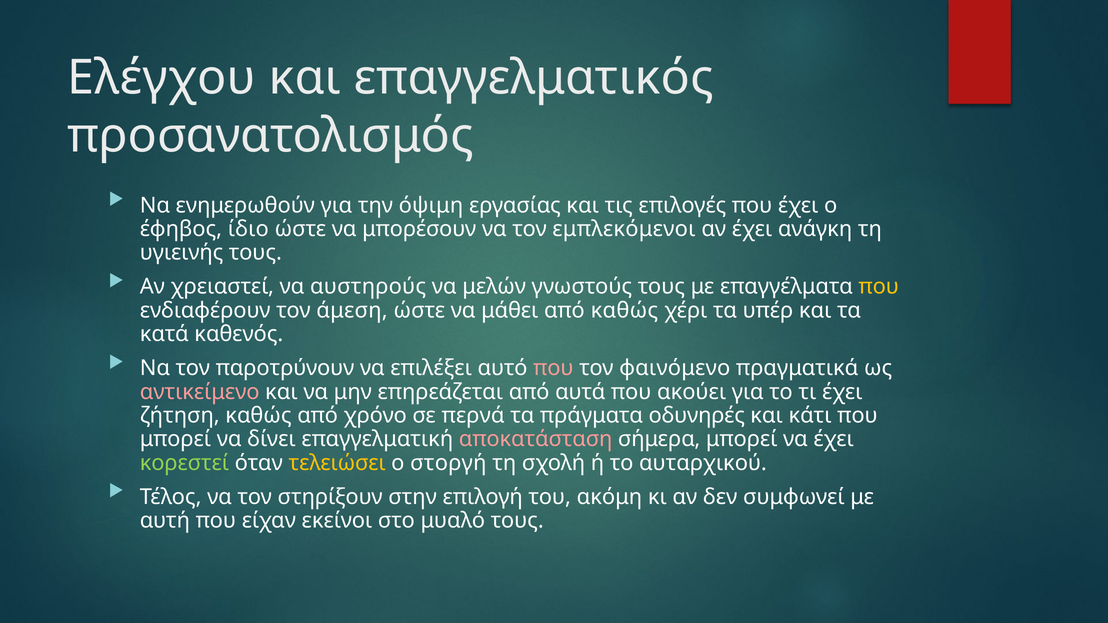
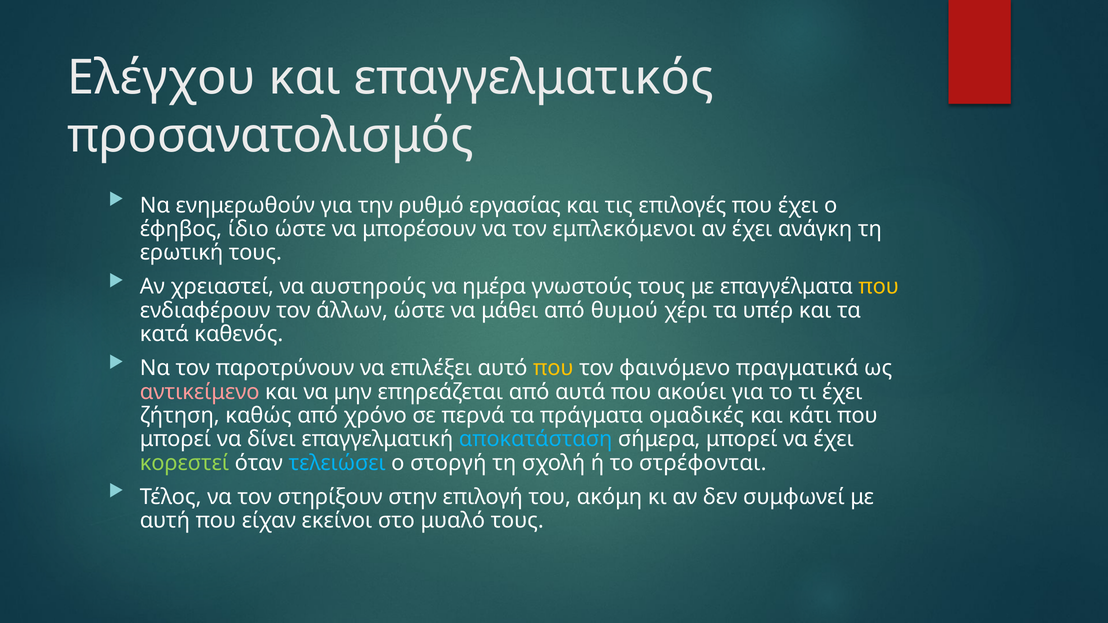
όψιμη: όψιμη -> ρυθμό (431, 205)
υγιεινής: υγιεινής -> ερωτική (182, 253)
μελών: μελών -> ημέρα (494, 287)
άμεση: άμεση -> άλλων (352, 311)
από καθώς: καθώς -> θυμού (624, 311)
που colour: pink -> yellow (553, 368)
οδυνηρές: οδυνηρές -> ομαδικές (697, 416)
αποκατάσταση colour: pink -> light blue (536, 439)
τελειώσει colour: yellow -> light blue (337, 463)
αυταρχικού: αυταρχικού -> στρέφονται (703, 463)
